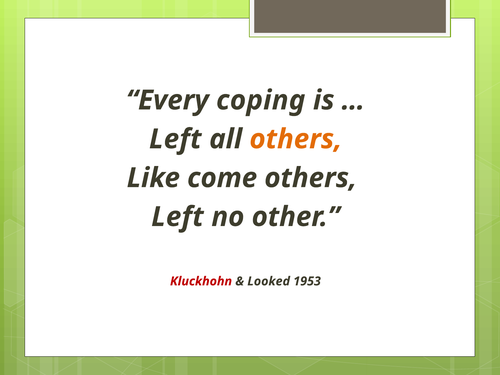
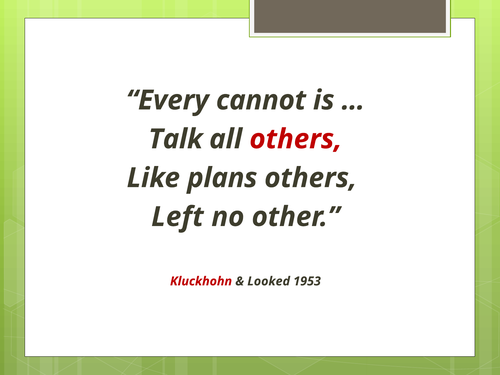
coping: coping -> cannot (261, 100)
Left: Left -> Talk (176, 139)
others colour: orange -> red (296, 139)
come: come -> plans (222, 178)
